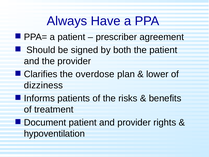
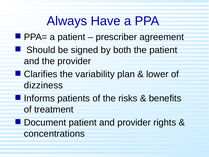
overdose: overdose -> variability (95, 74)
hypoventilation: hypoventilation -> concentrations (54, 134)
